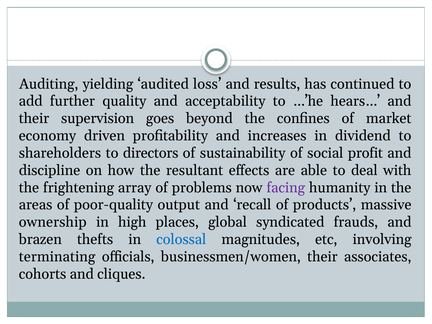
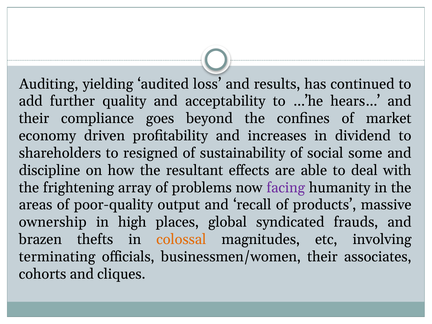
supervision: supervision -> compliance (98, 118)
directors: directors -> resigned (151, 153)
profit: profit -> some (365, 153)
colossal colour: blue -> orange (181, 239)
